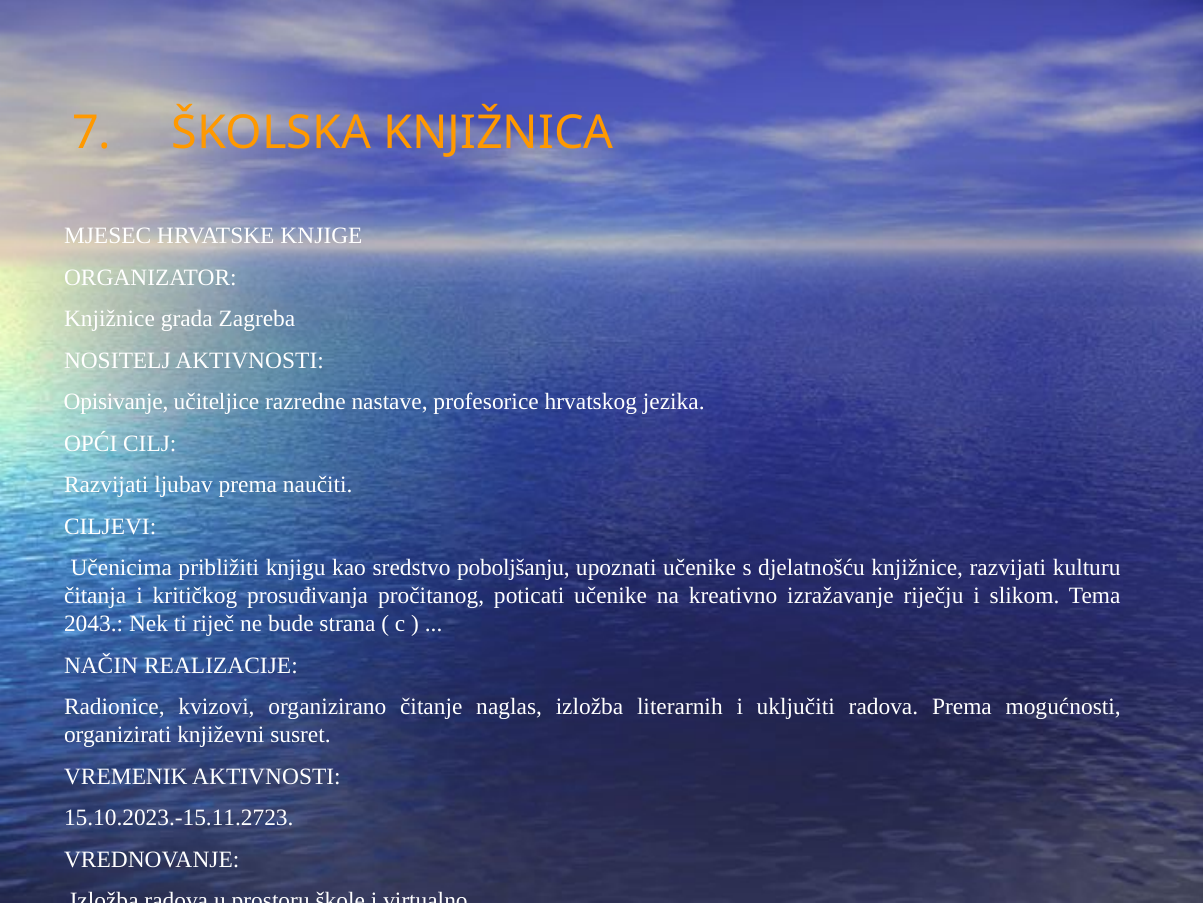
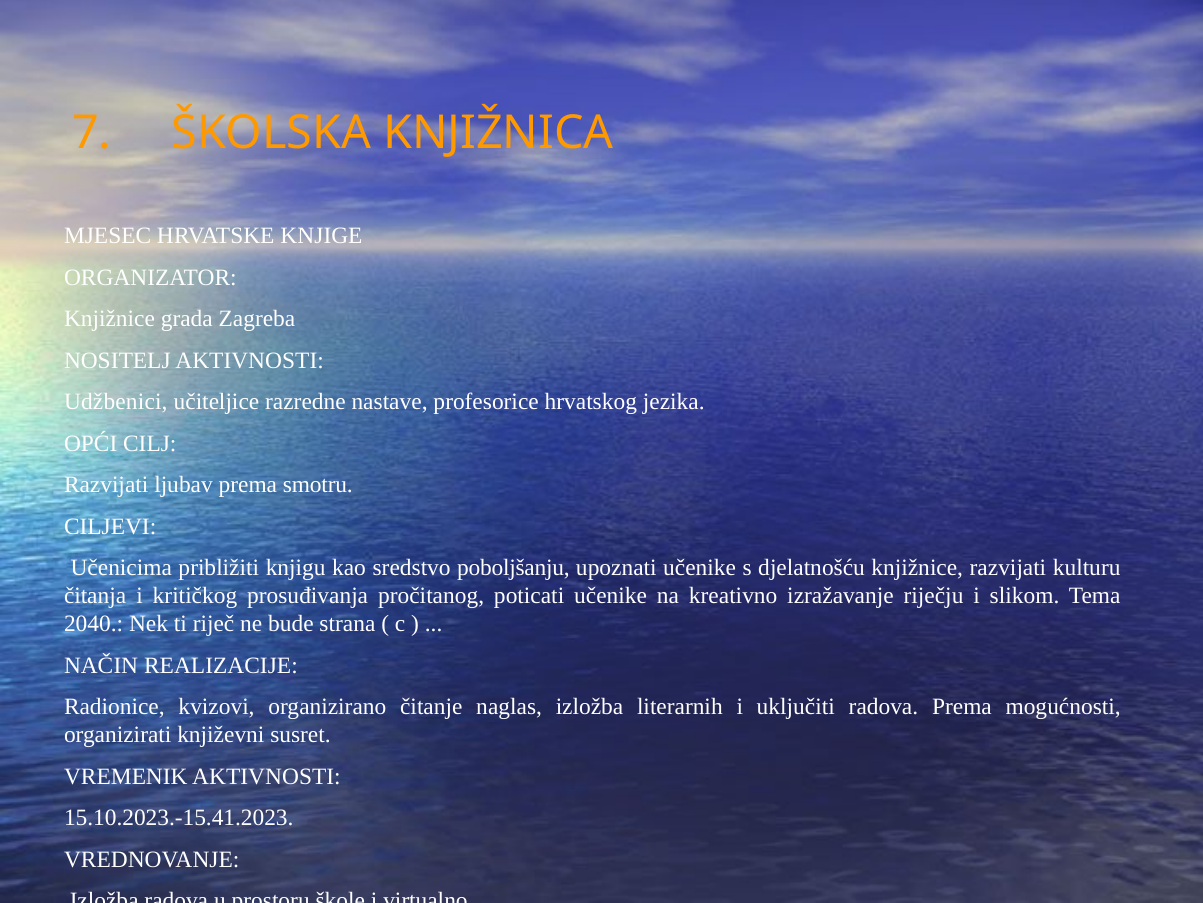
Opisivanje: Opisivanje -> Udžbenici (116, 402)
naučiti: naučiti -> smotru (318, 485)
2043: 2043 -> 2040 (94, 624)
15.10.2023.-15.11.2723: 15.10.2023.-15.11.2723 -> 15.10.2023.-15.41.2023 (179, 818)
